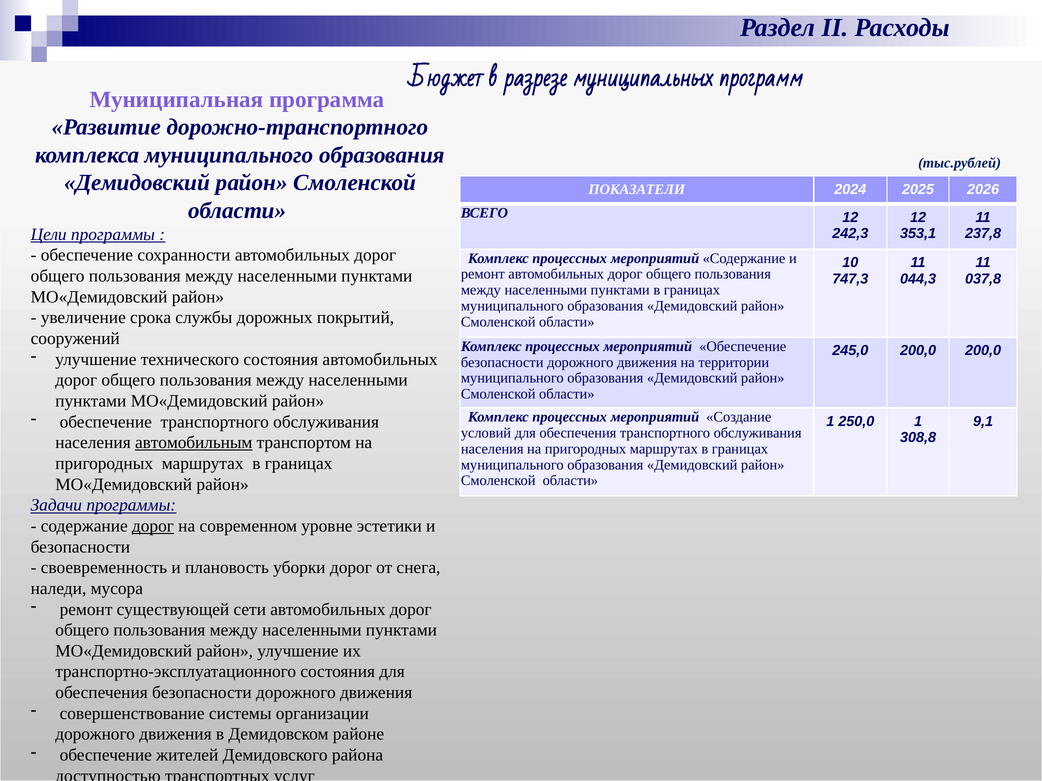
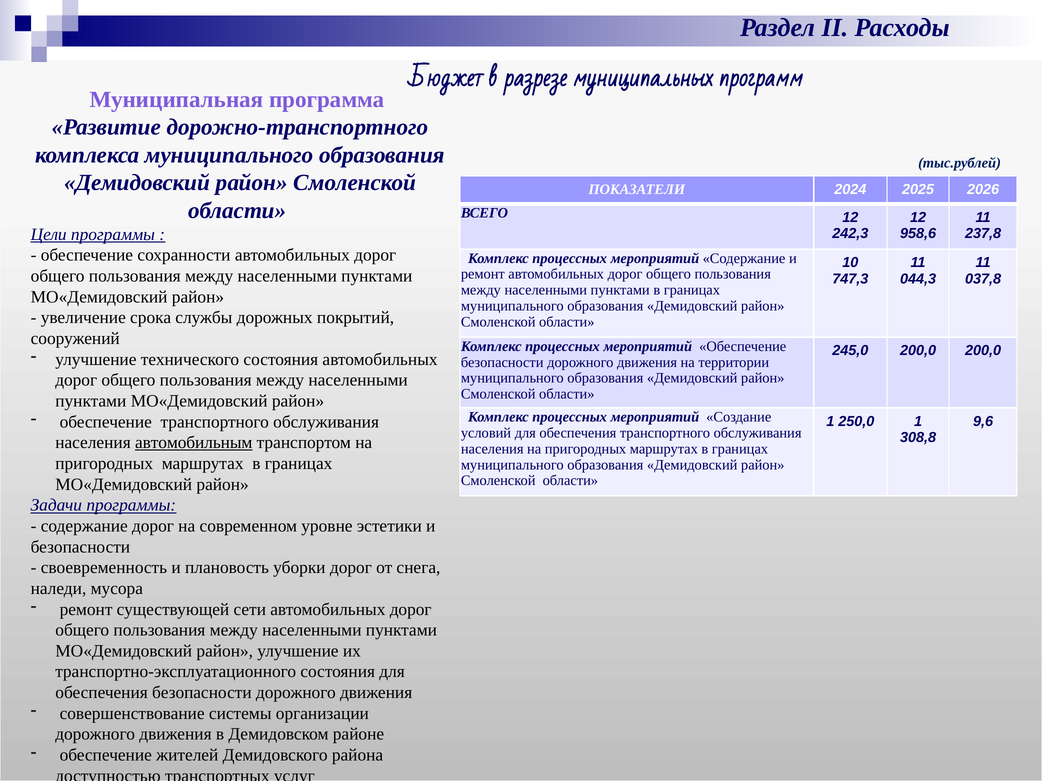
353,1: 353,1 -> 958,6 (918, 234)
9,1: 9,1 -> 9,6 (983, 422)
дорог underline: present -> none (153, 526)
